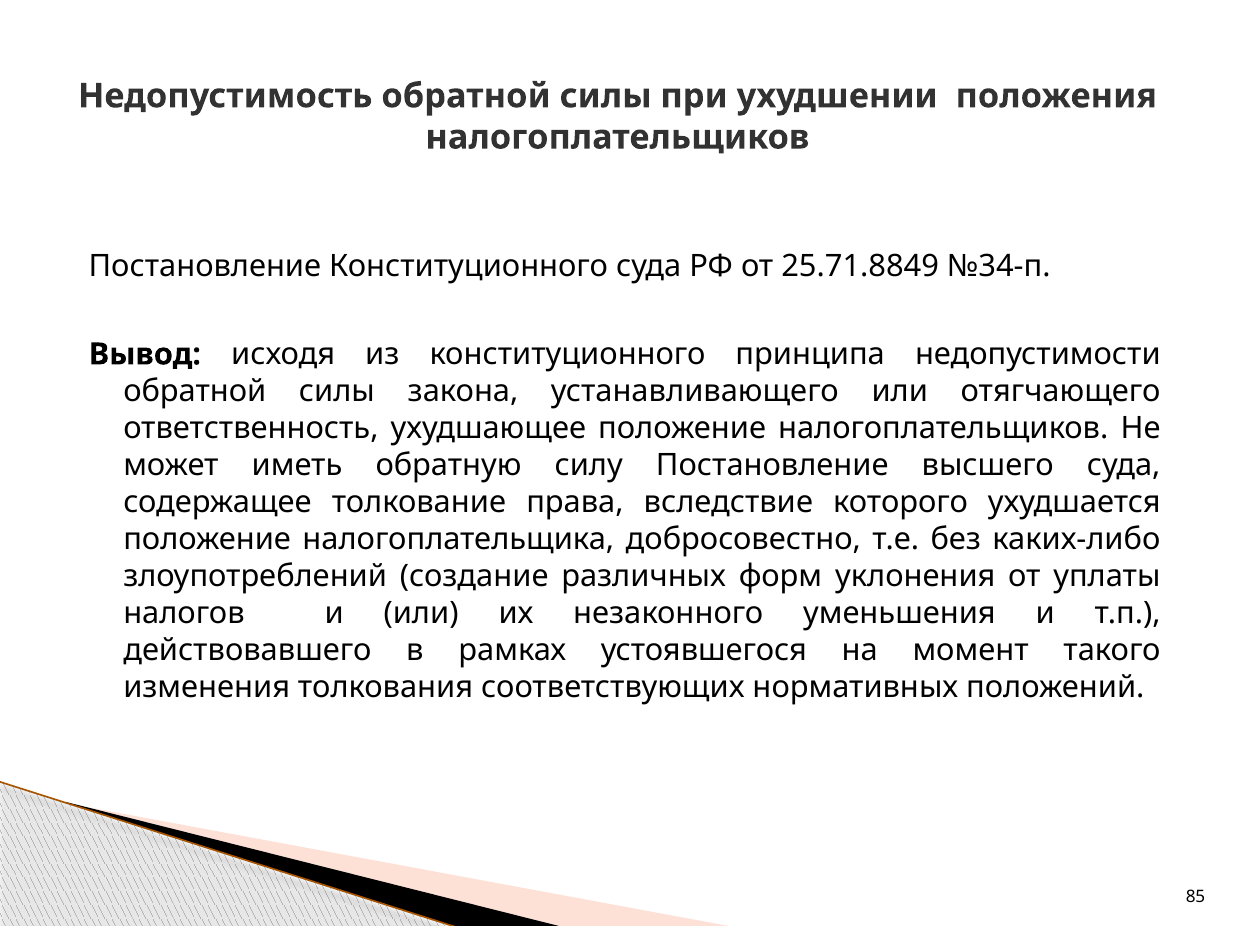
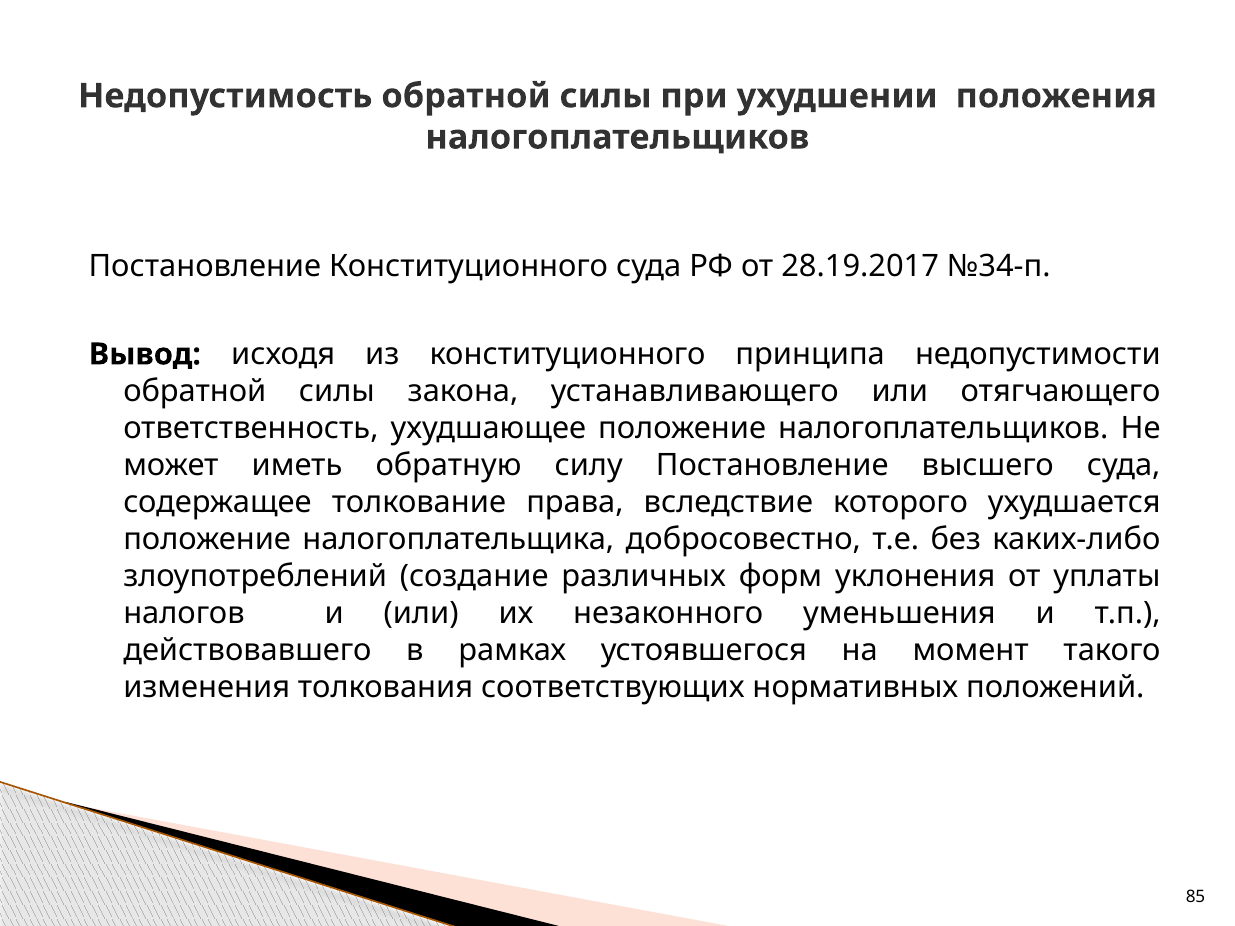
25.71.8849: 25.71.8849 -> 28.19.2017 (860, 267)
